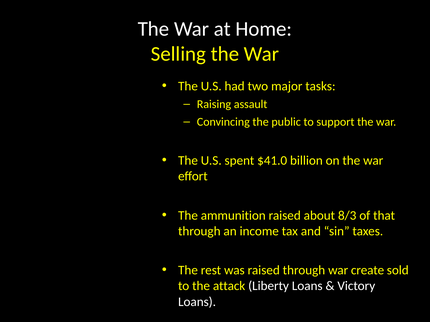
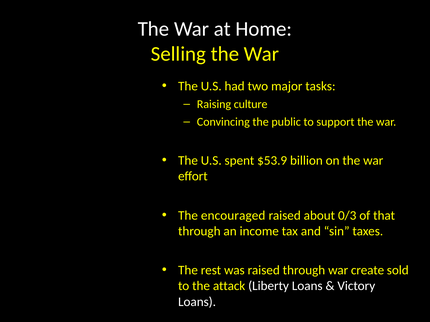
assault: assault -> culture (251, 105)
$41.0: $41.0 -> $53.9 (272, 161)
ammunition: ammunition -> encouraged (233, 216)
8/3: 8/3 -> 0/3 (347, 216)
